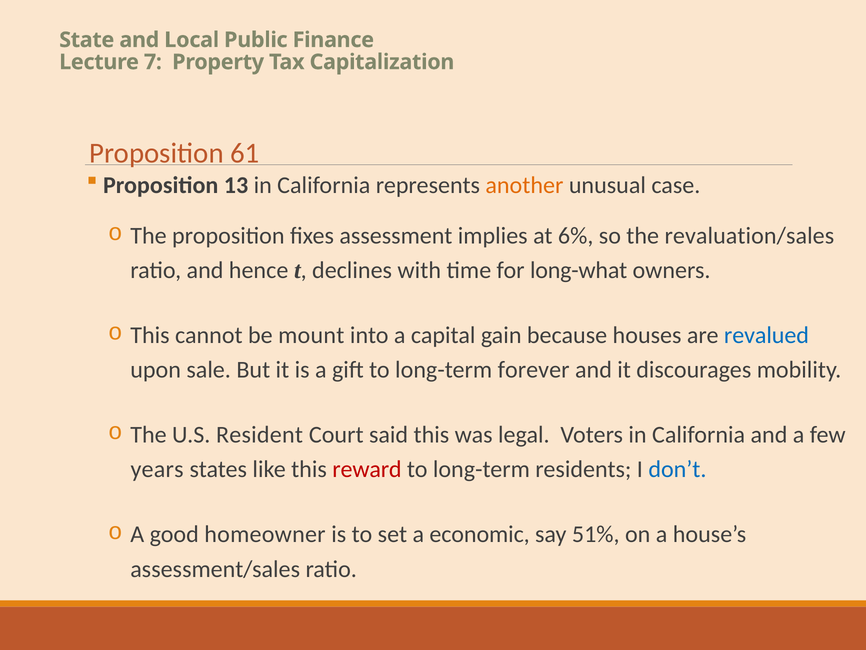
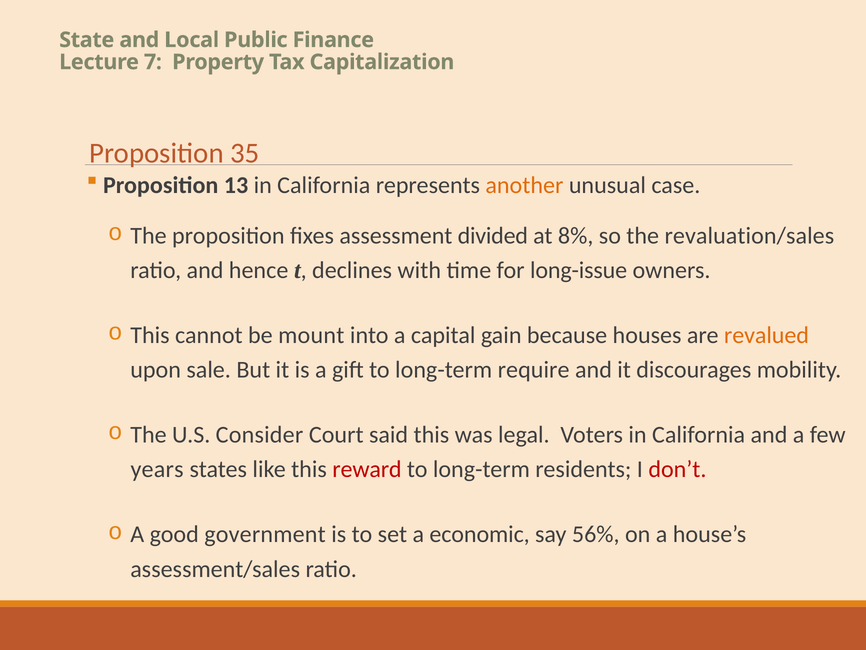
61: 61 -> 35 (245, 153)
implies: implies -> divided (493, 235)
6%: 6% -> 8% (576, 235)
long-what: long-what -> long-issue (579, 270)
revalued colour: blue -> orange (766, 335)
forever: forever -> require (534, 370)
Resident: Resident -> Consider (260, 434)
don’t colour: blue -> red (677, 469)
homeowner: homeowner -> government (265, 534)
51%: 51% -> 56% (596, 534)
